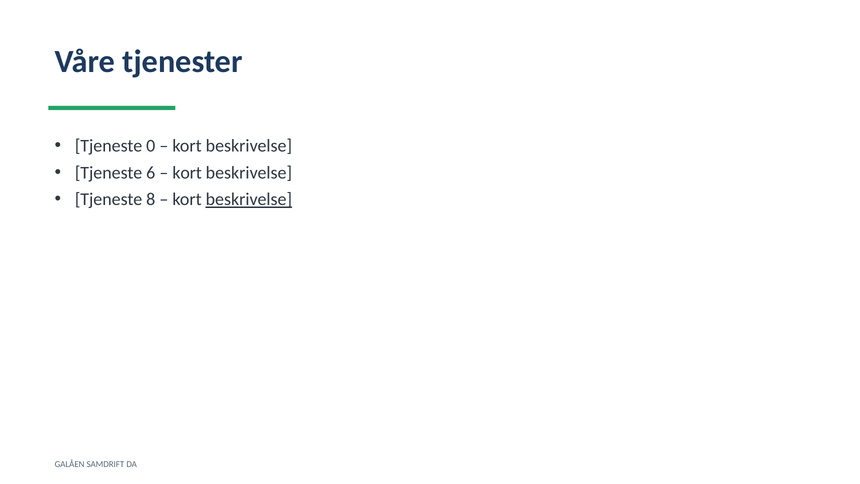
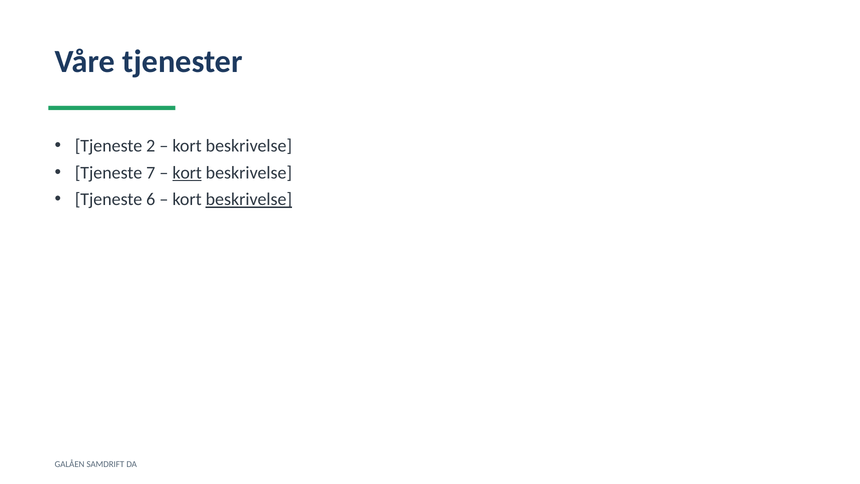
0: 0 -> 2 (151, 146)
6: 6 -> 7 (151, 173)
kort underline: none -> present (187, 173)
8: 8 -> 6 (151, 199)
